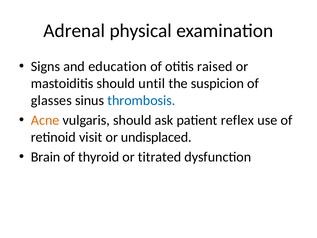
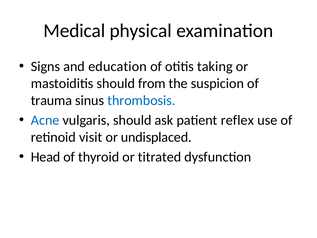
Adrenal: Adrenal -> Medical (74, 31)
raised: raised -> taking (215, 67)
until: until -> from (152, 83)
glasses: glasses -> trauma (51, 100)
Acne colour: orange -> blue (45, 120)
Brain: Brain -> Head (46, 157)
